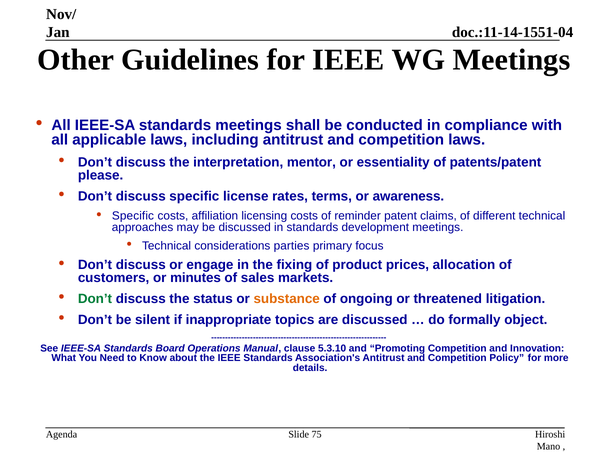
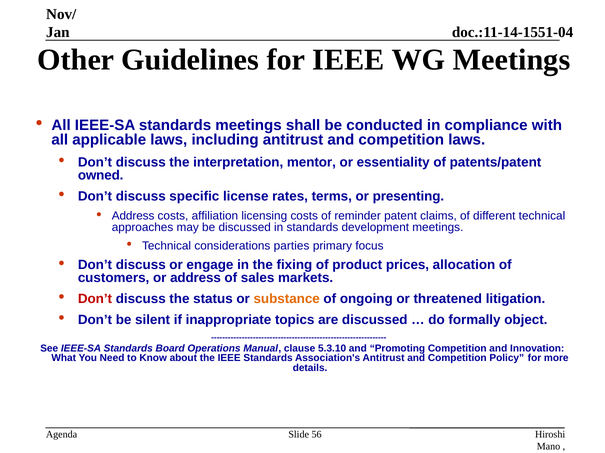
please: please -> owned (101, 176)
awareness: awareness -> presenting (408, 197)
Specific: Specific -> Address (133, 216)
or minutes: minutes -> address (195, 278)
Don’t colour: green -> red (95, 299)
75: 75 -> 56 (317, 435)
